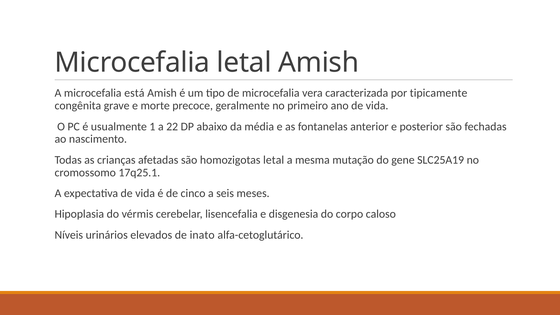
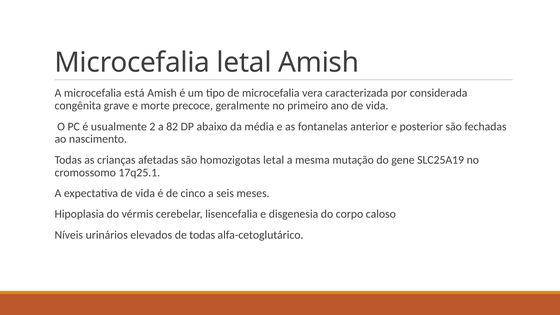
tipicamente: tipicamente -> considerada (439, 93)
1: 1 -> 2 (152, 127)
22: 22 -> 82 (172, 127)
de inato: inato -> todas (202, 235)
